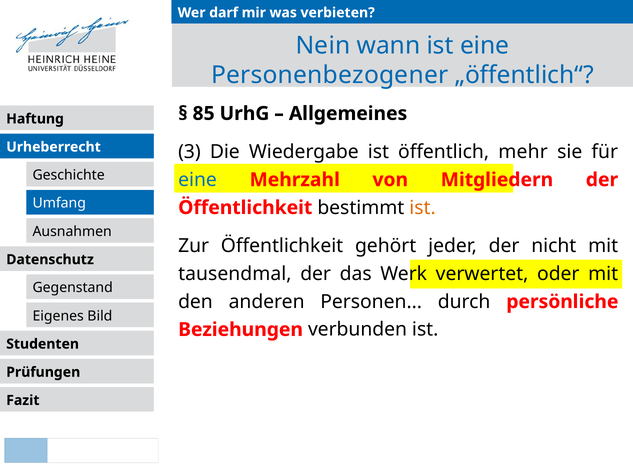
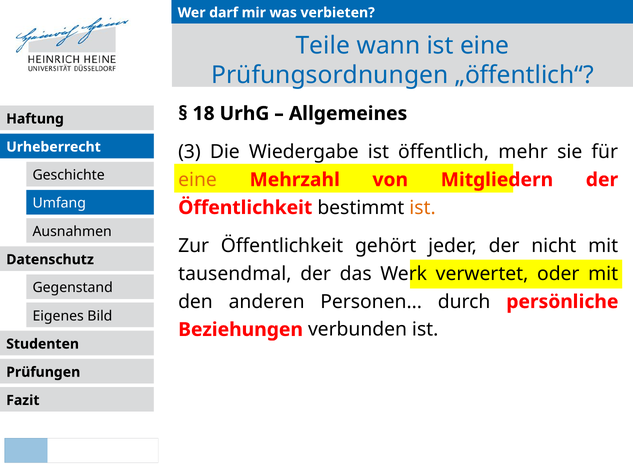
Nein: Nein -> Teile (323, 45)
Personenbezogener: Personenbezogener -> Prüfungsordnungen (330, 75)
85: 85 -> 18 (204, 113)
eine colour: blue -> orange (197, 180)
